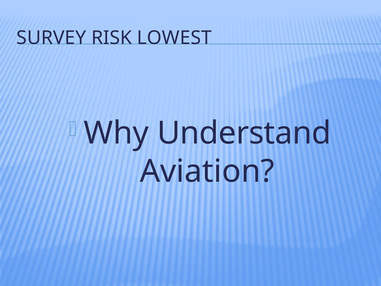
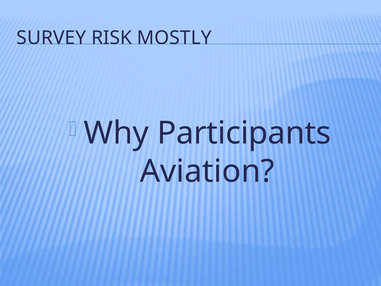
LOWEST: LOWEST -> MOSTLY (174, 38)
Understand: Understand -> Participants (244, 133)
